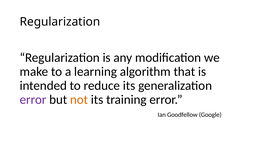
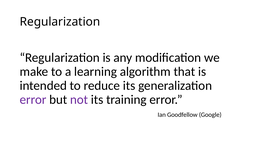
not colour: orange -> purple (79, 99)
